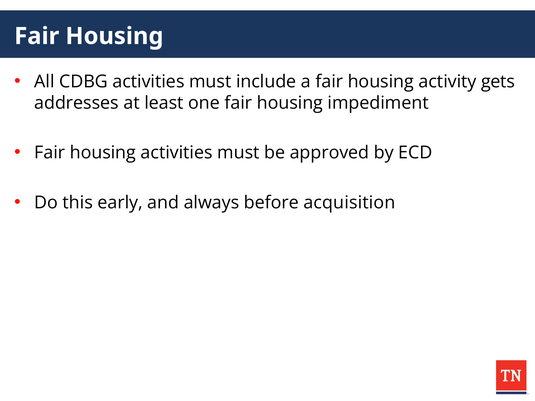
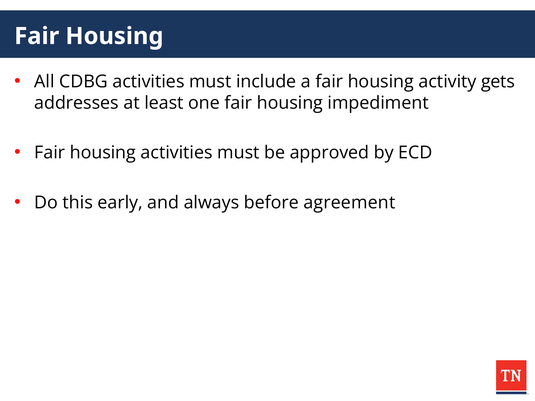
acquisition: acquisition -> agreement (349, 203)
